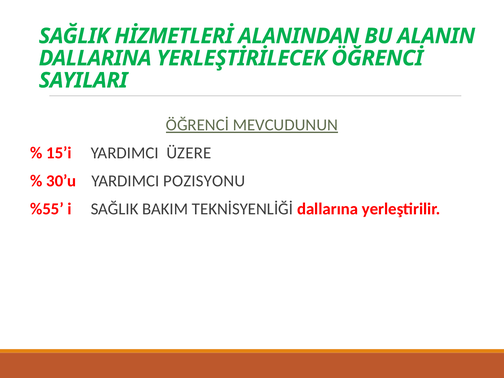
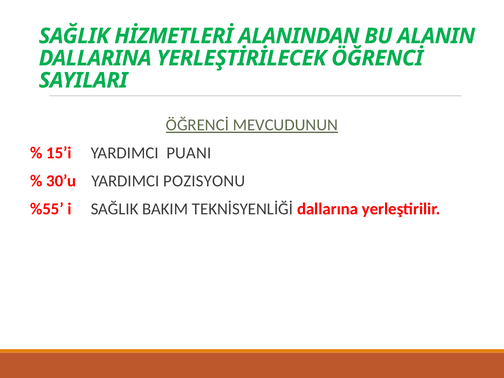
ÜZERE: ÜZERE -> PUANI (189, 153)
